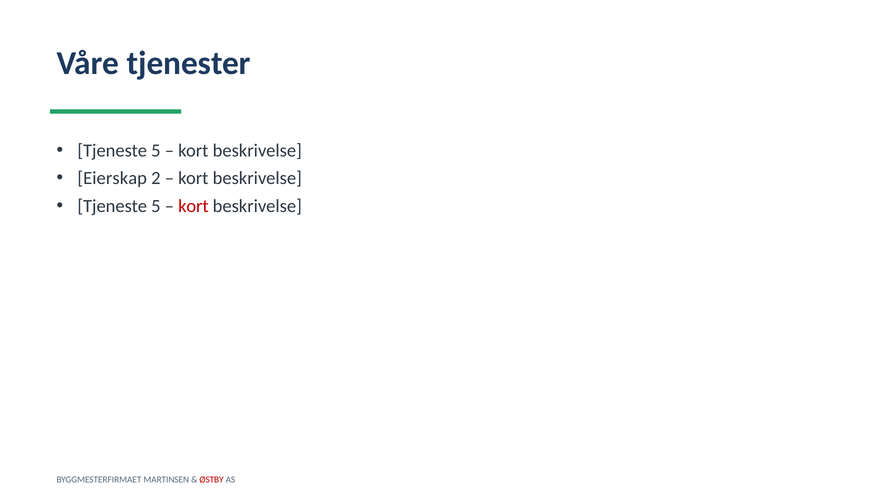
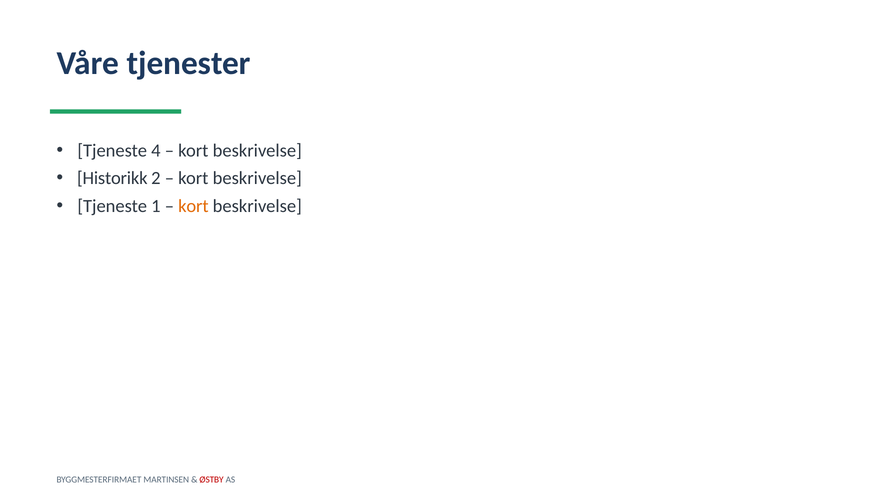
5: 5 -> 4 (156, 151)
Eierskap: Eierskap -> Historikk (112, 178)
5: 5 -> 1 (156, 206)
kort colour: red -> orange (193, 206)
